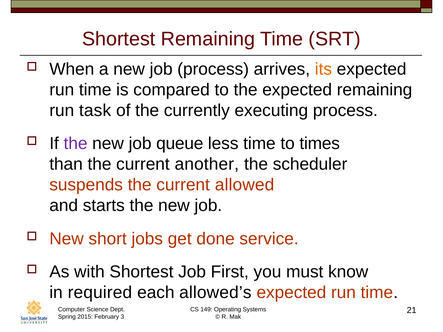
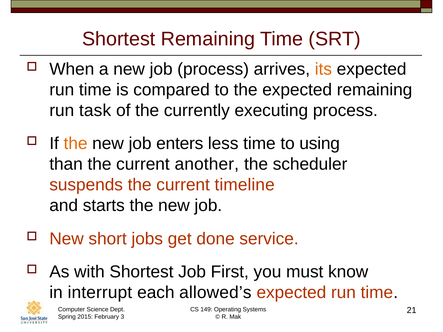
the colour: purple -> orange (76, 144)
queue: queue -> enters (180, 144)
times: times -> using (320, 144)
allowed: allowed -> timeline (245, 185)
required: required -> interrupt (100, 293)
